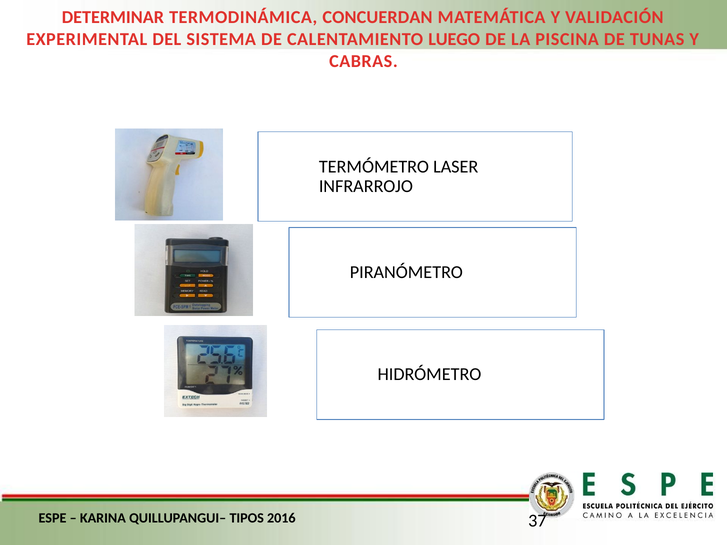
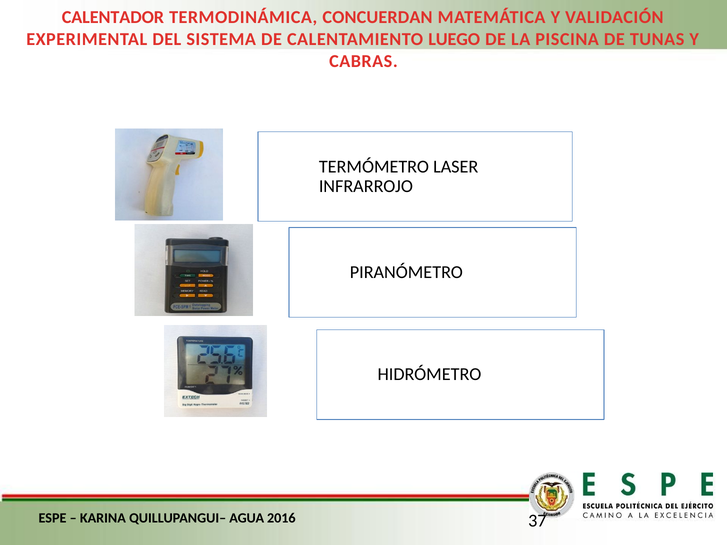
DETERMINAR: DETERMINAR -> CALENTADOR (113, 17)
TIPOS: TIPOS -> AGUA (247, 518)
